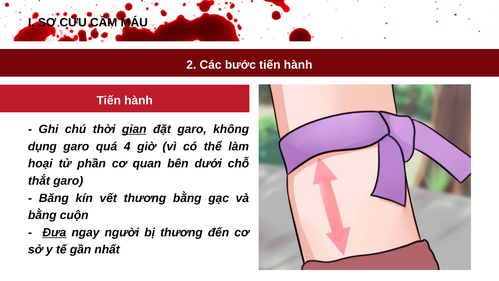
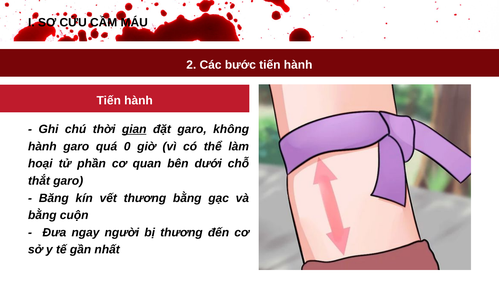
dụng: dụng -> hành (42, 146)
4: 4 -> 0 (127, 146)
Đưa underline: present -> none (54, 232)
